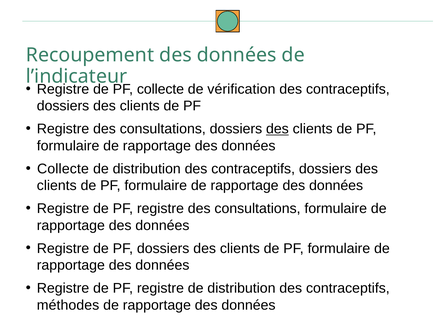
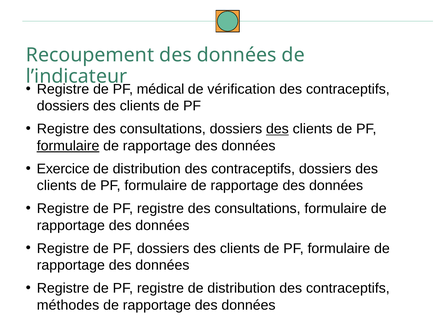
collecte: collecte -> médical (161, 89)
formulaire underline: none -> present (68, 146)
Collecte: Collecte -> Exercice (63, 169)
